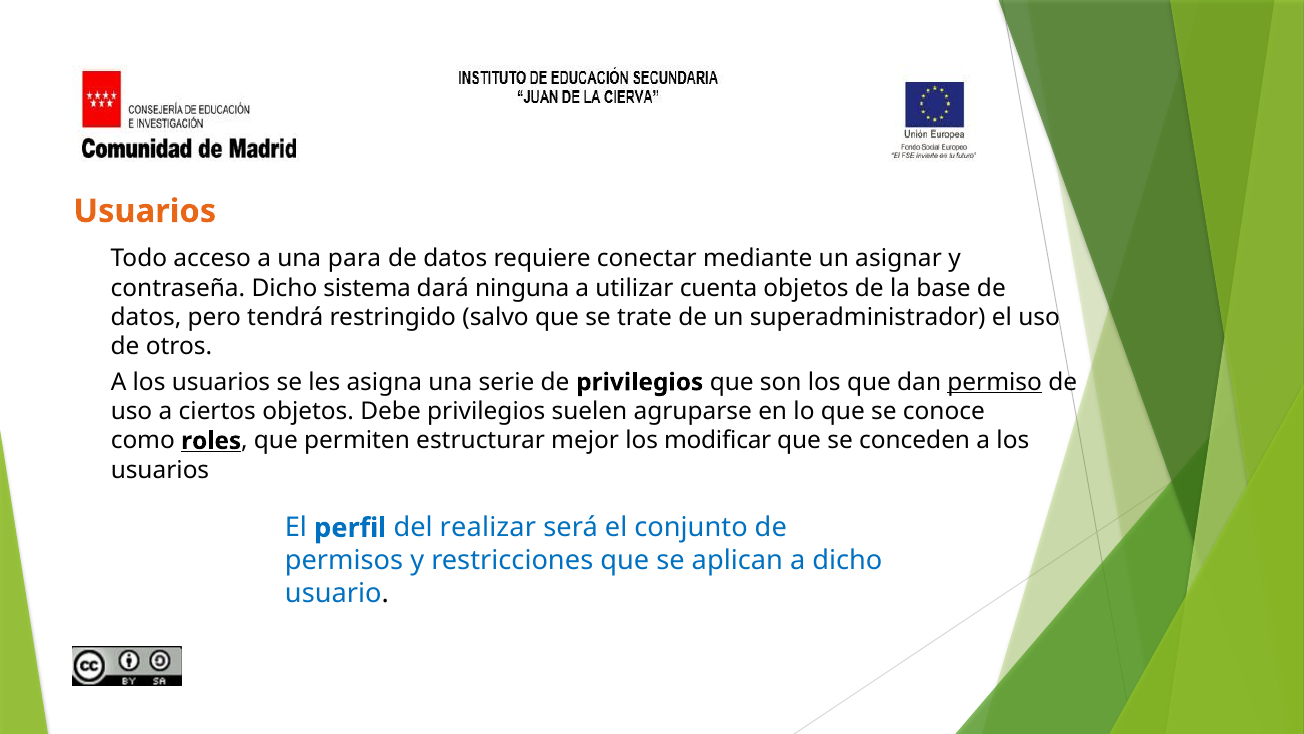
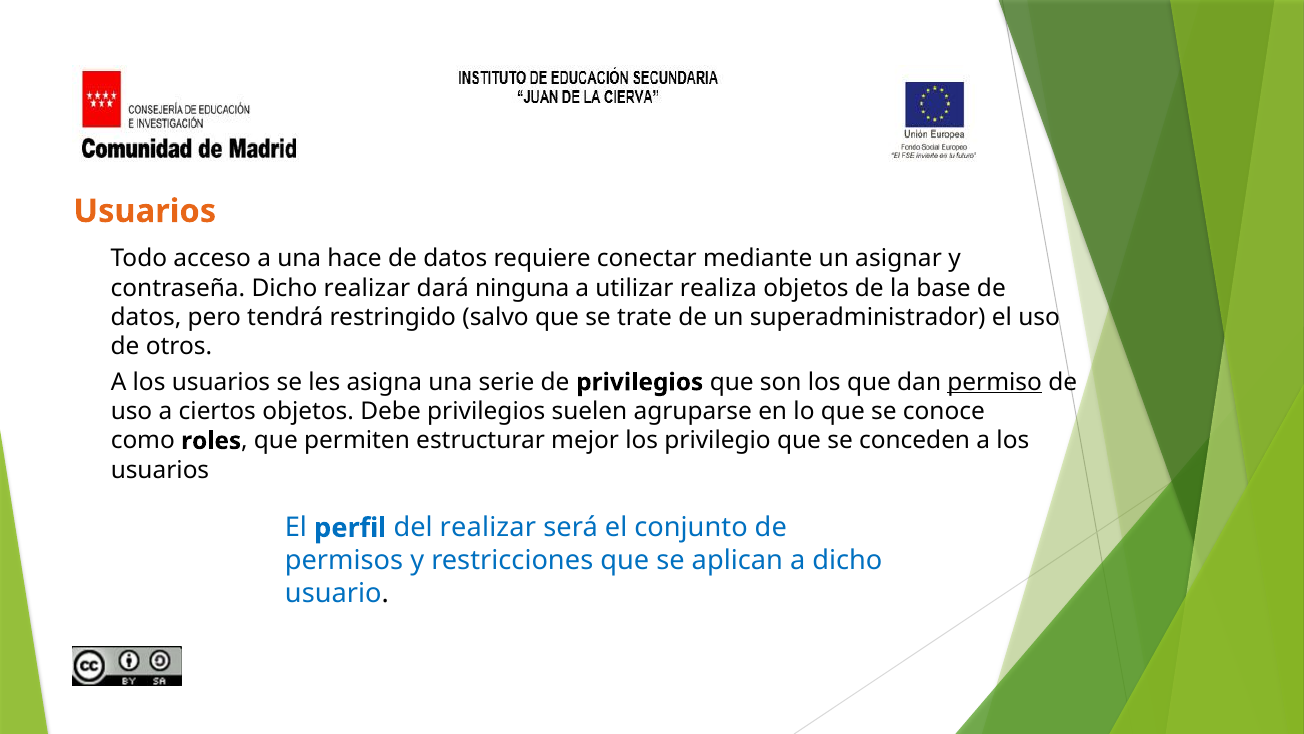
para: para -> hace (355, 259)
Dicho sistema: sistema -> realizar (367, 288)
cuenta: cuenta -> realiza (718, 288)
roles underline: present -> none (211, 441)
modificar: modificar -> privilegio (718, 441)
